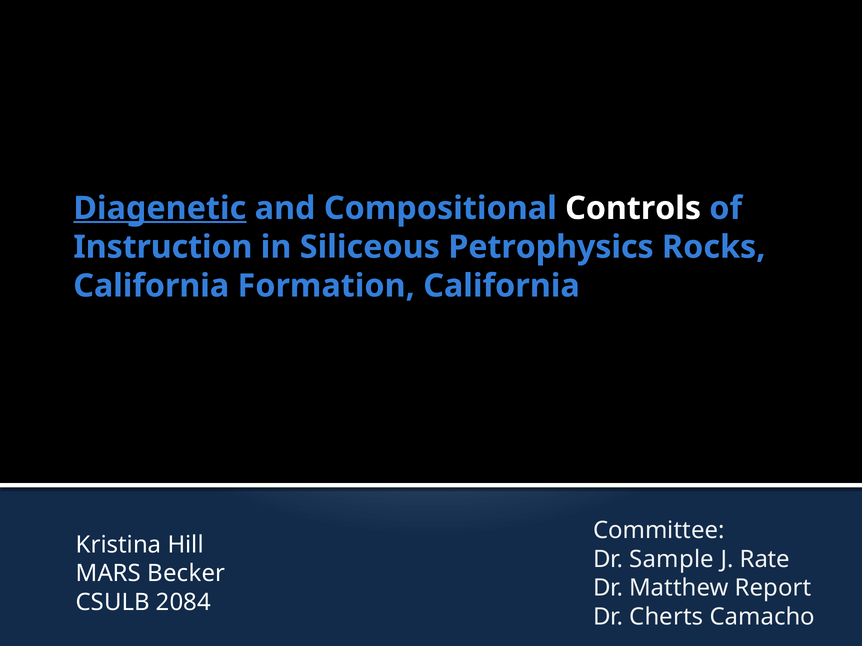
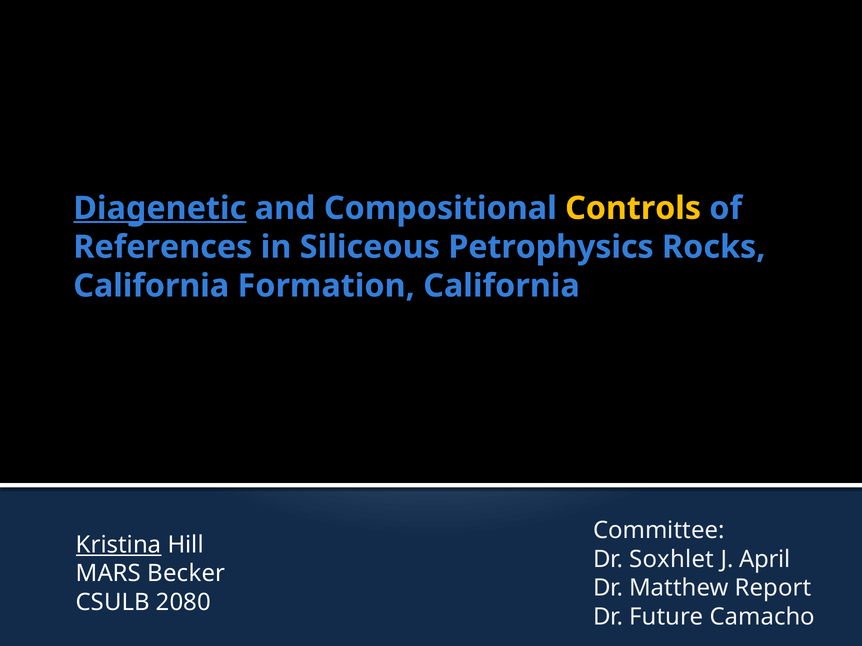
Controls colour: white -> yellow (633, 208)
Instruction: Instruction -> References (163, 247)
Kristina underline: none -> present (119, 545)
Sample: Sample -> Soxhlet (672, 560)
Rate: Rate -> April (765, 560)
2084: 2084 -> 2080 (183, 603)
Cherts: Cherts -> Future (666, 617)
